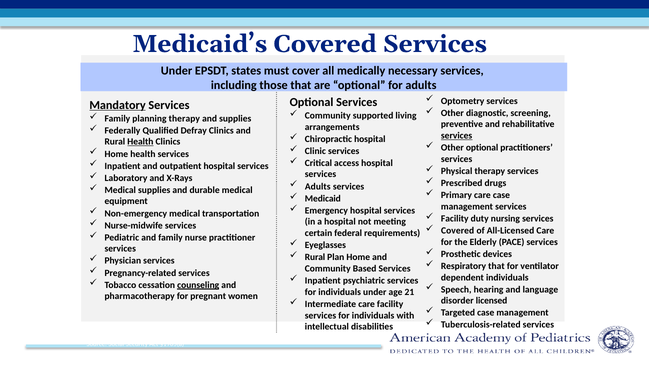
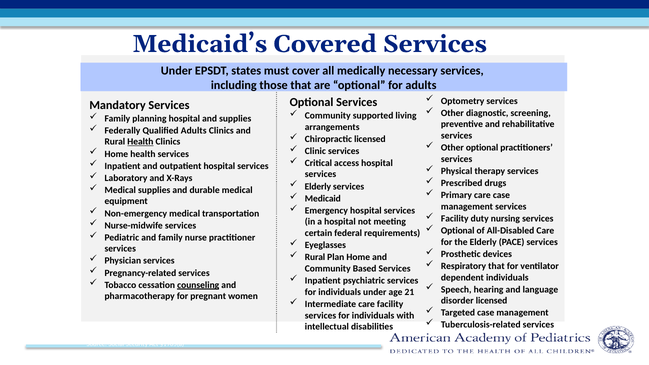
Mandatory underline: present -> none (118, 105)
planning therapy: therapy -> hospital (184, 118)
Qualified Defray: Defray -> Adults (194, 131)
services underline: present -> none (457, 136)
Chiropractic hospital: hospital -> licensed (370, 139)
Adults: Adults -> Elderly (318, 186)
Covered: Covered -> Optional (458, 231)
All-Licensed: All-Licensed -> All-Disabled (511, 231)
